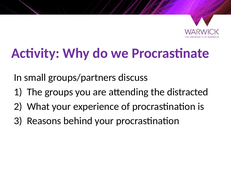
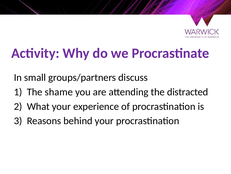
groups: groups -> shame (59, 92)
